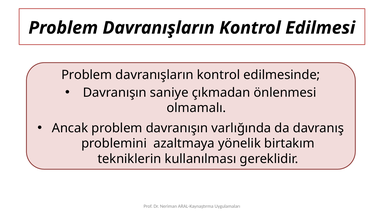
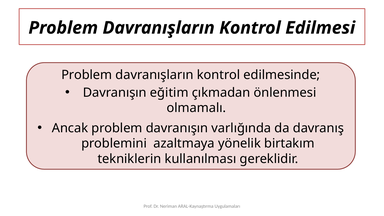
saniye: saniye -> eğitim (169, 93)
